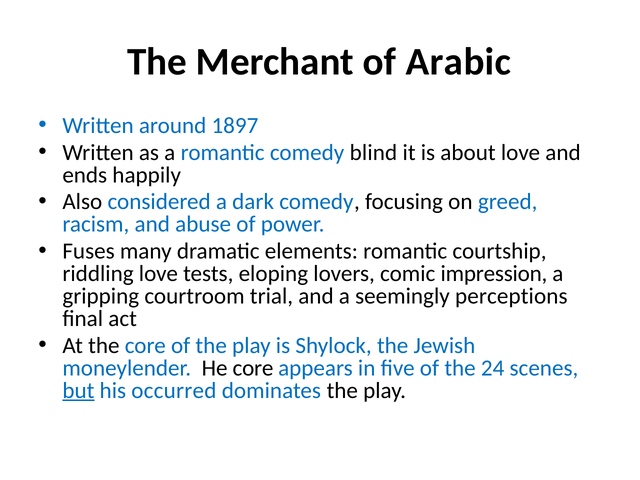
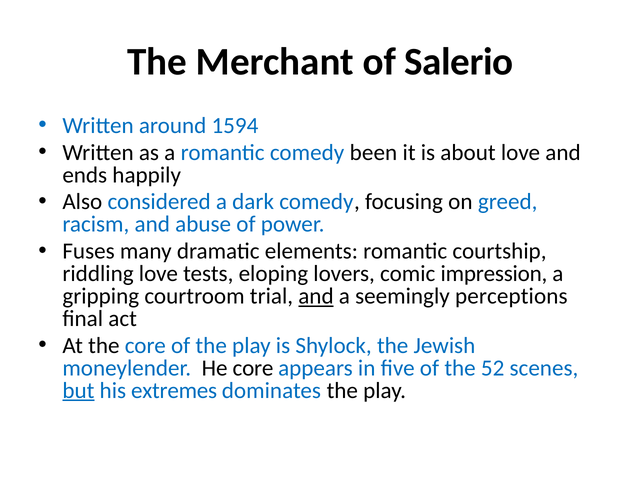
Arabic: Arabic -> Salerio (459, 62)
1897: 1897 -> 1594 (235, 126)
blind: blind -> been (373, 152)
and underline: none -> present (316, 296)
24: 24 -> 52 (493, 368)
occurred: occurred -> extremes (174, 390)
